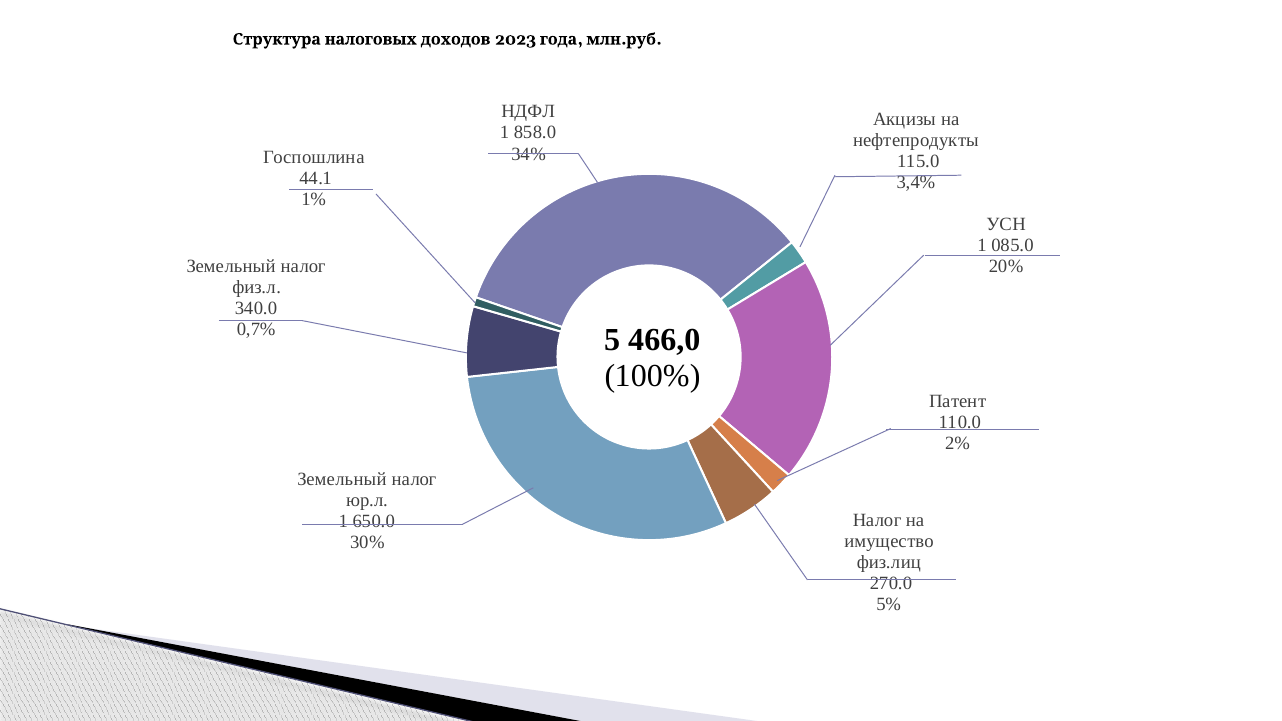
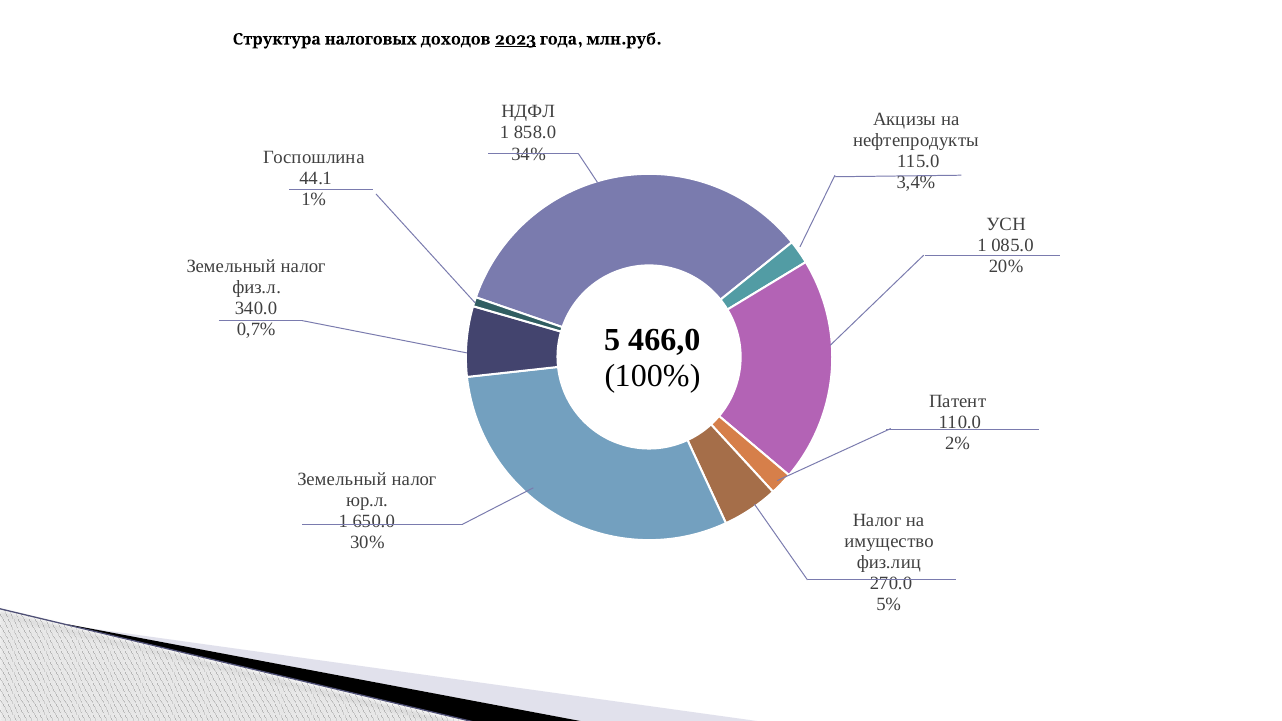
2023 underline: none -> present (516, 39)
